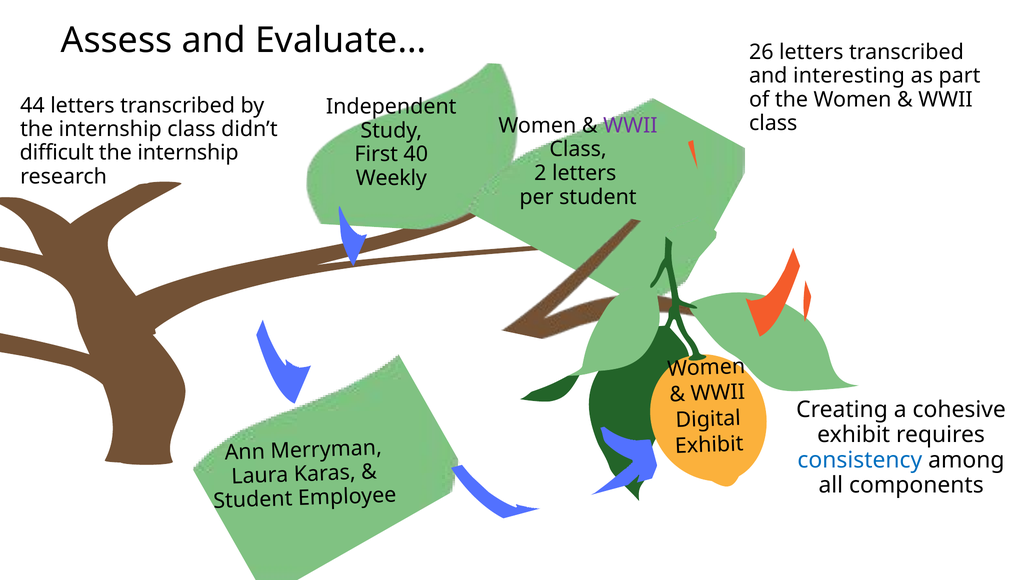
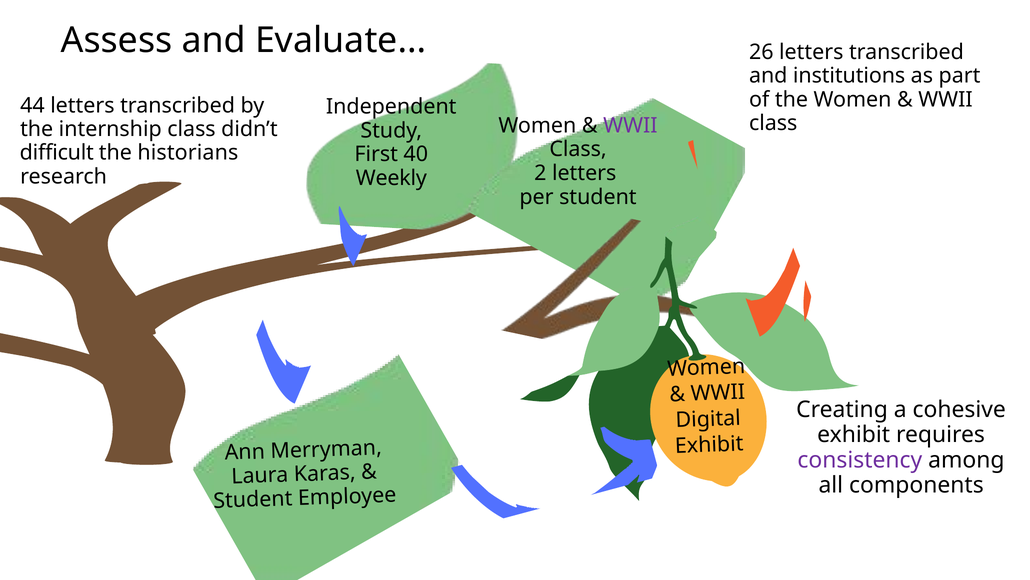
interesting: interesting -> institutions (849, 76)
internship: internship -> historians (188, 153)
consistency colour: blue -> purple (860, 459)
